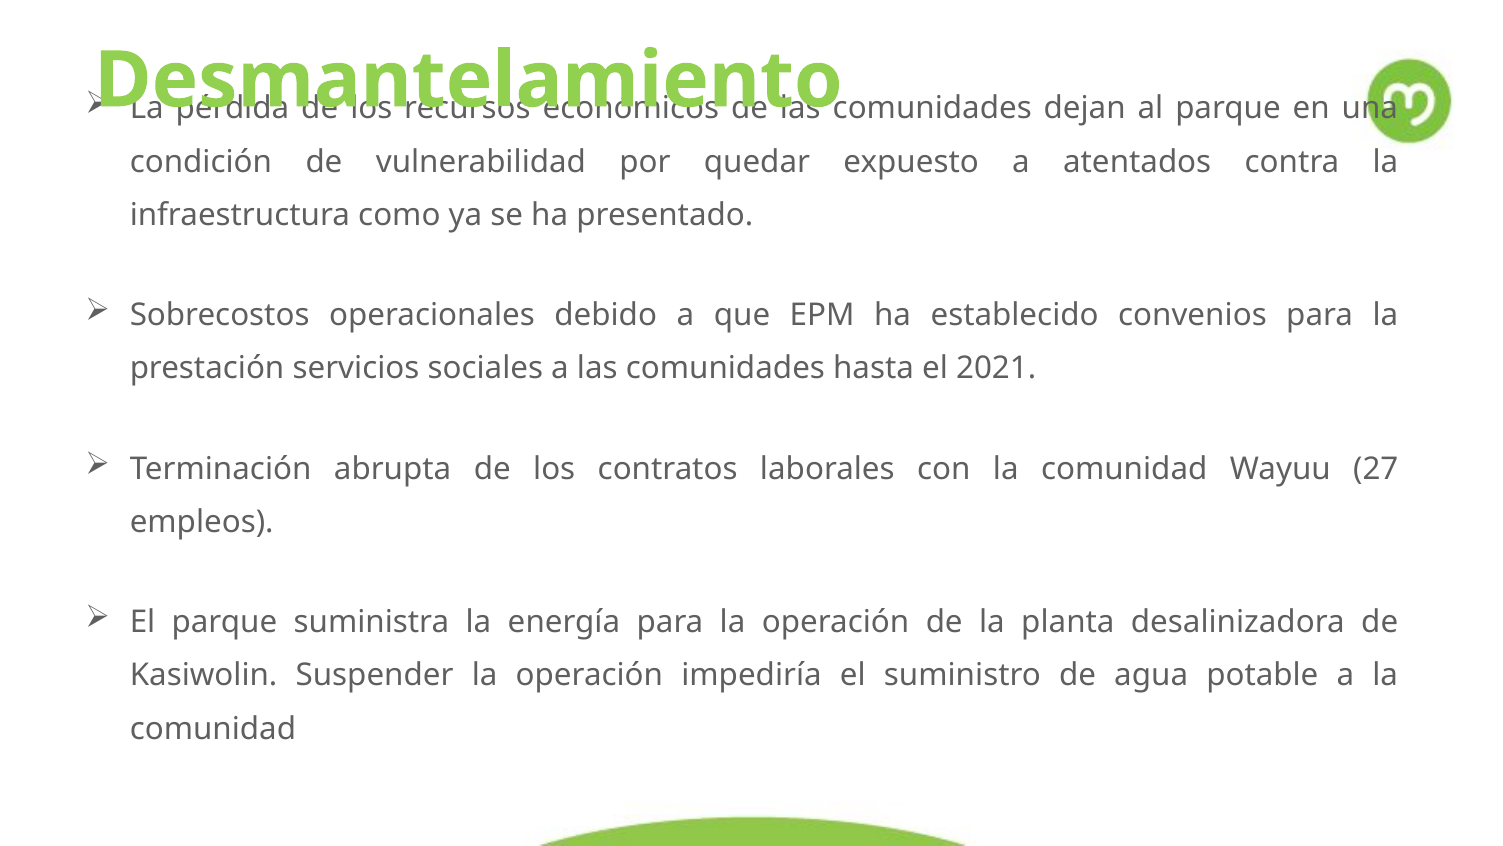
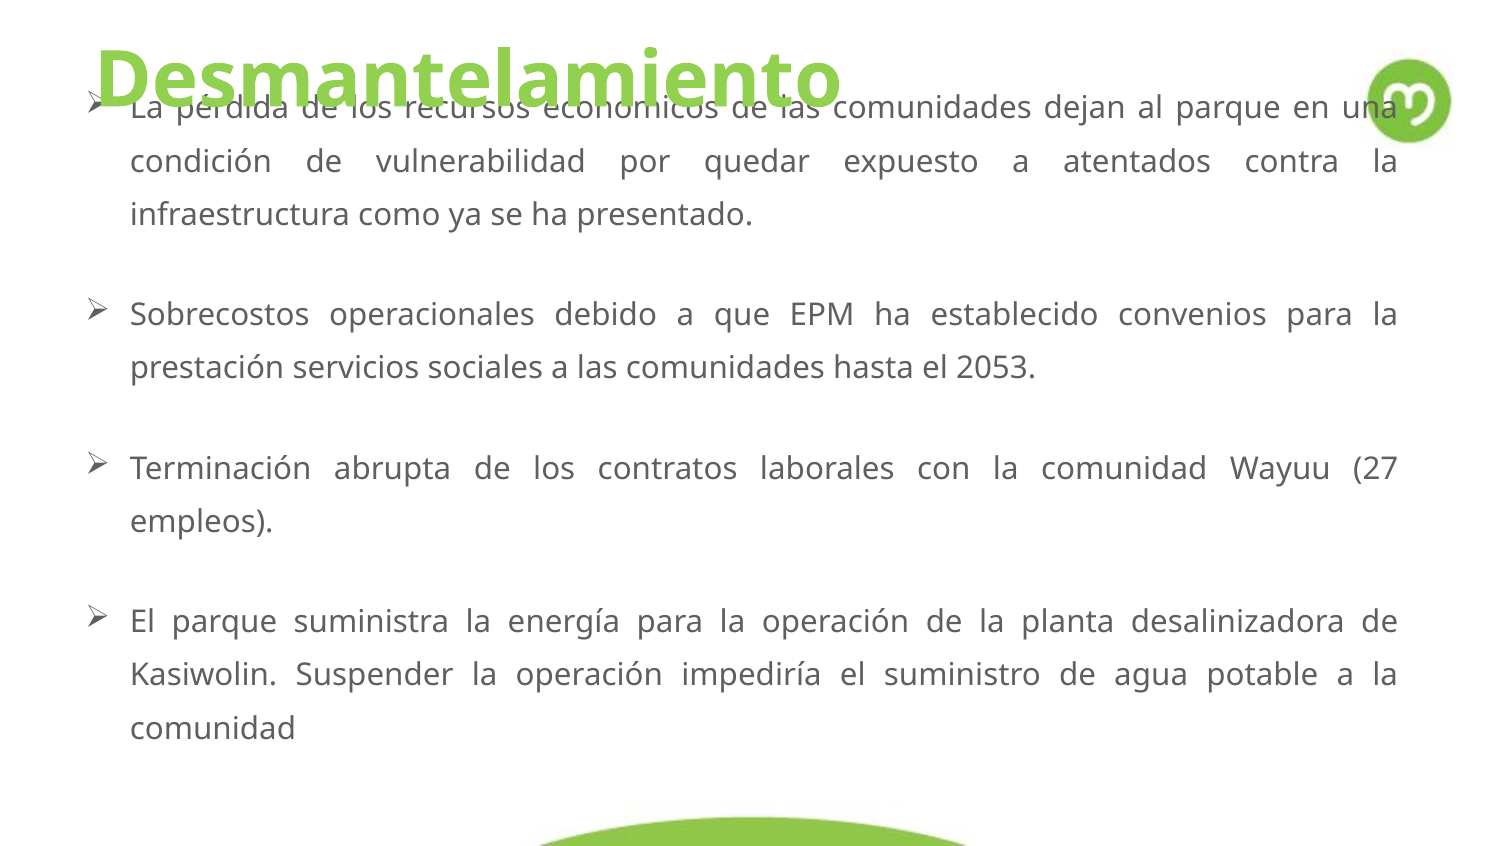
2021: 2021 -> 2053 (996, 368)
